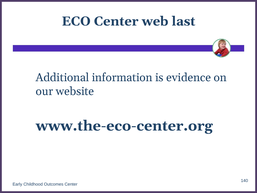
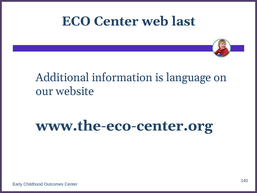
evidence: evidence -> language (189, 77)
